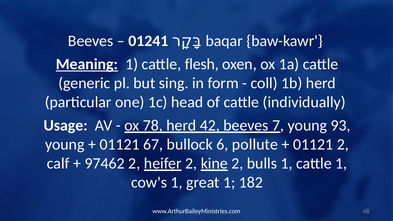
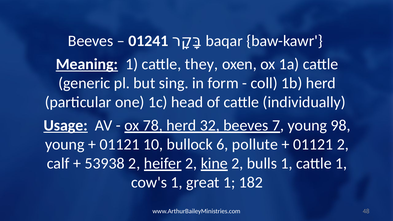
flesh: flesh -> they (202, 64)
Usage underline: none -> present (66, 126)
42: 42 -> 32 (210, 126)
93: 93 -> 98 (341, 126)
67: 67 -> 10 (153, 145)
97462: 97462 -> 53938 (105, 164)
